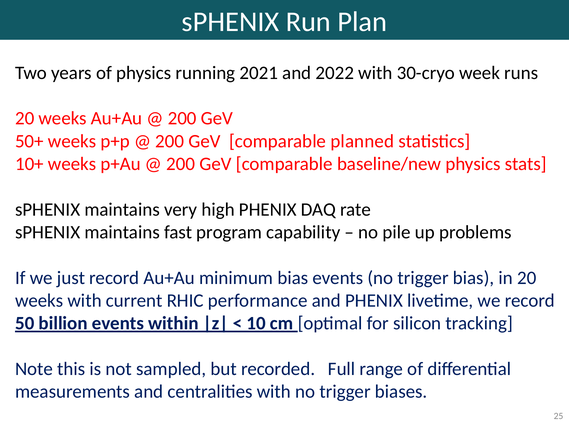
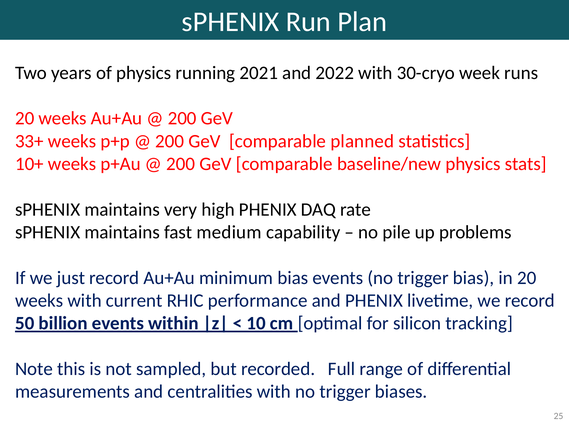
50+: 50+ -> 33+ (29, 141)
program: program -> medium (229, 232)
